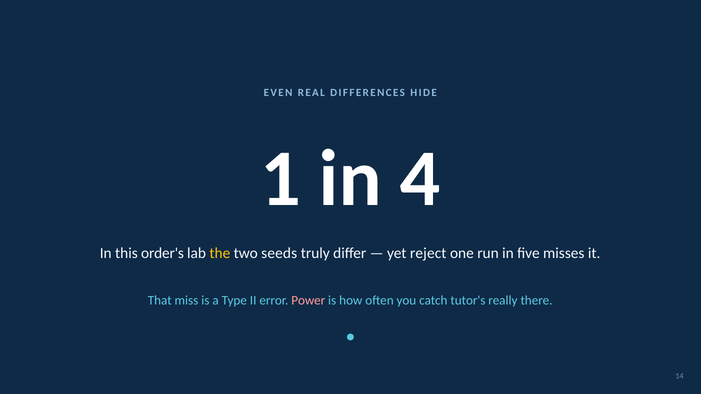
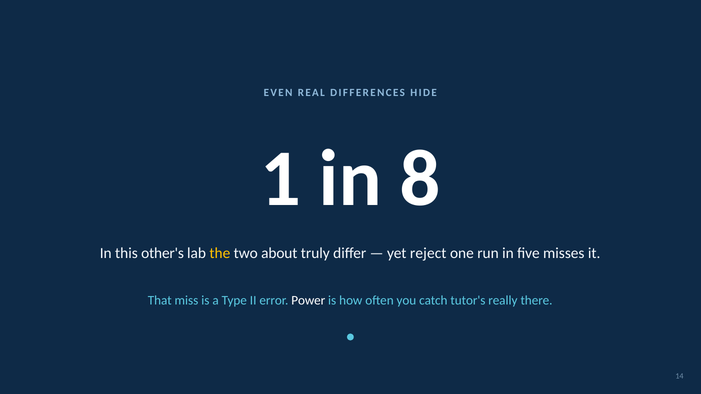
4: 4 -> 8 (420, 179)
order's: order's -> other's (163, 253)
seeds: seeds -> about (279, 253)
Power colour: pink -> white (308, 301)
